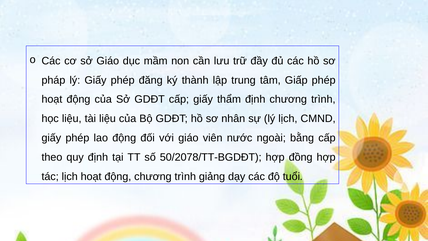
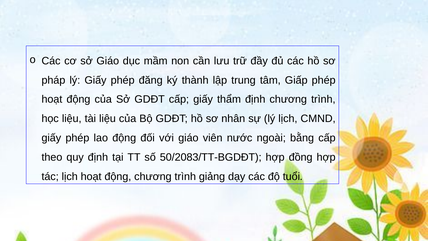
50/2078/TT-BGDĐT: 50/2078/TT-BGDĐT -> 50/2083/TT-BGDĐT (211, 157)
